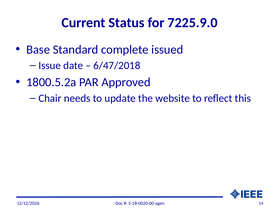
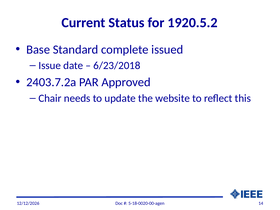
7225.9.0: 7225.9.0 -> 1920.5.2 (193, 23)
6/47/2018: 6/47/2018 -> 6/23/2018 (117, 66)
1800.5.2a: 1800.5.2a -> 2403.7.2a (51, 82)
